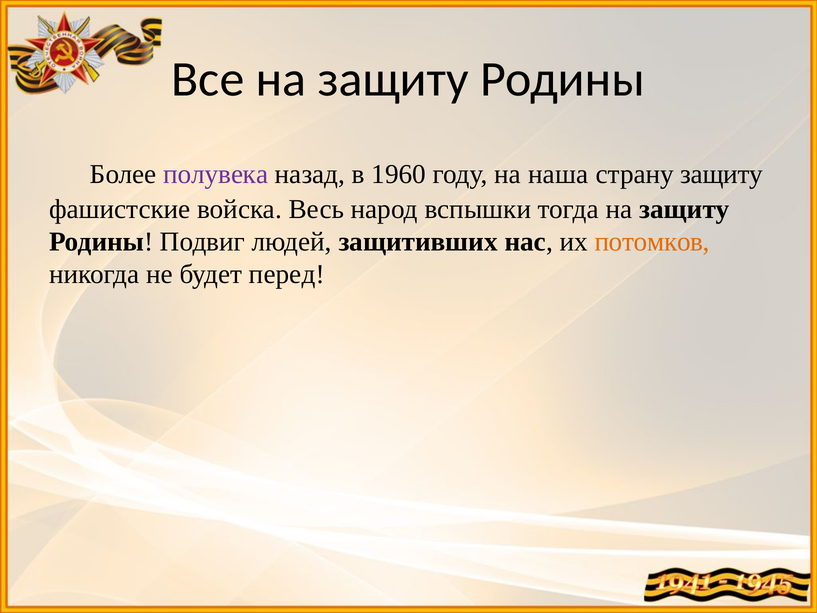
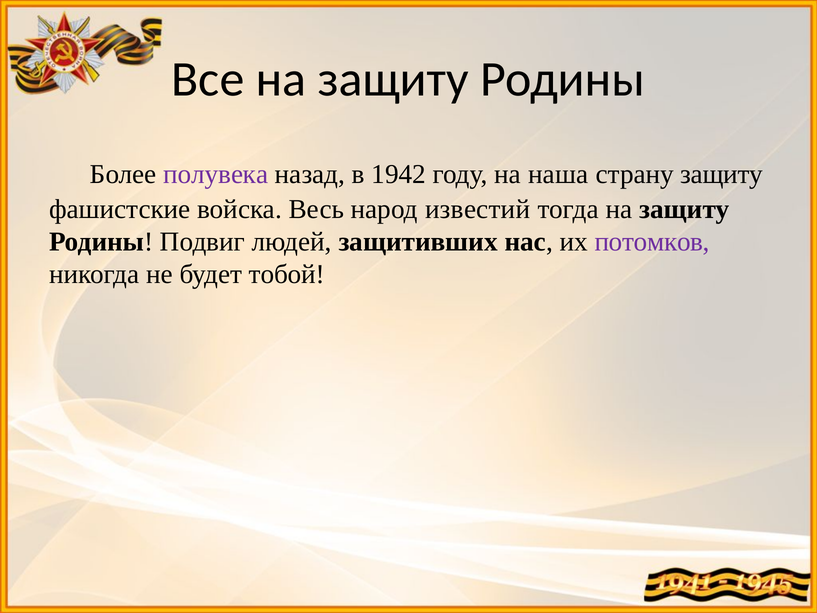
1960: 1960 -> 1942 (399, 174)
вспышки: вспышки -> известий (478, 209)
потомков colour: orange -> purple (652, 242)
перед: перед -> тобой (287, 274)
